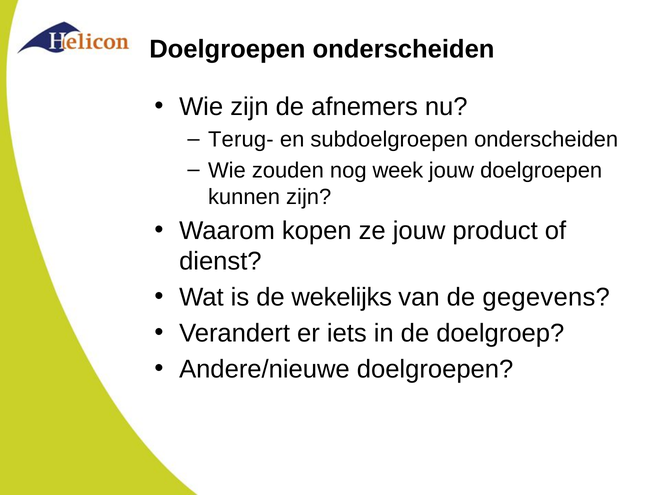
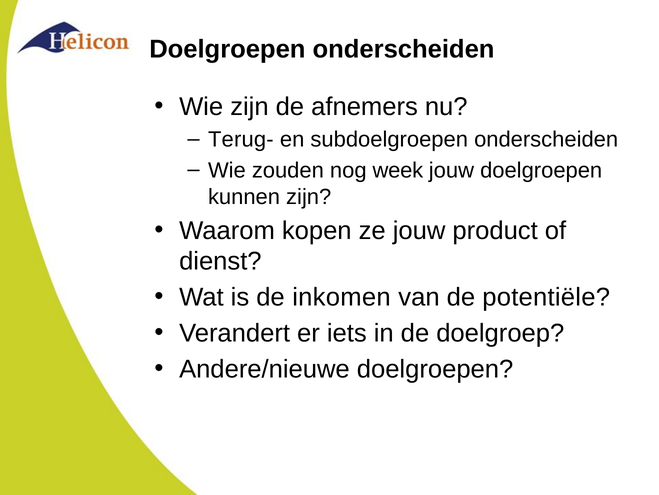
wekelijks: wekelijks -> inkomen (341, 297)
gegevens: gegevens -> potentiële (546, 297)
